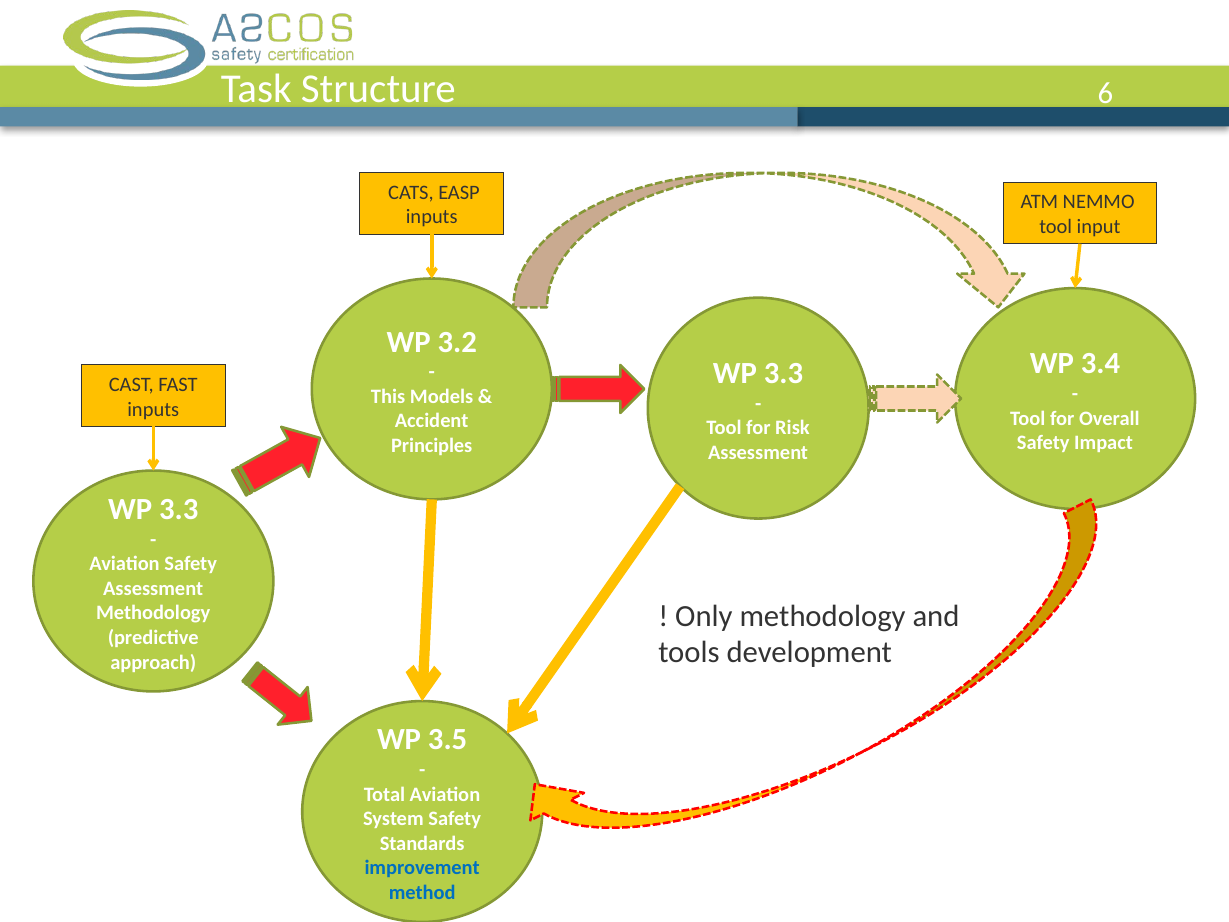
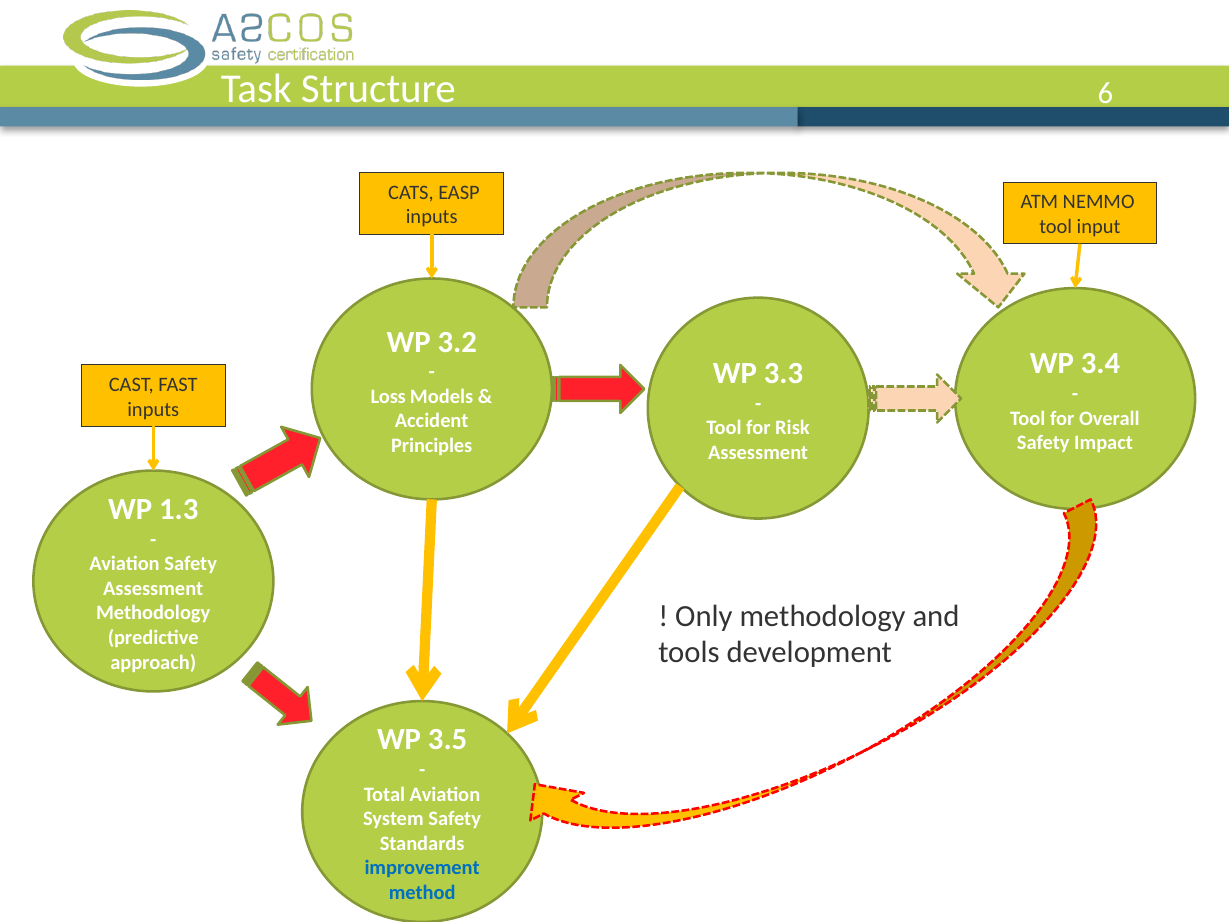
This: This -> Loss (388, 396)
3.3: 3.3 -> 1.3 (179, 509)
